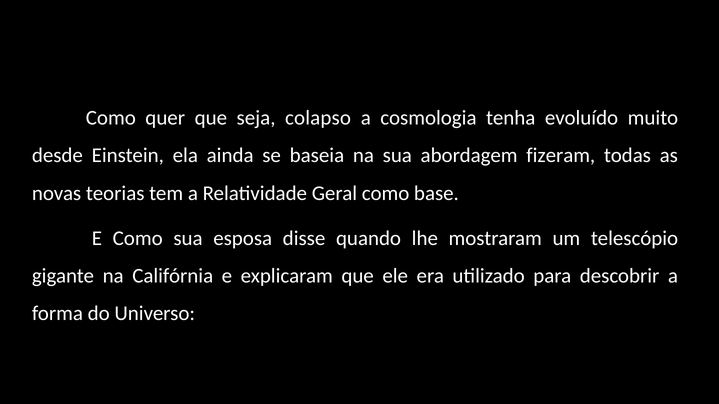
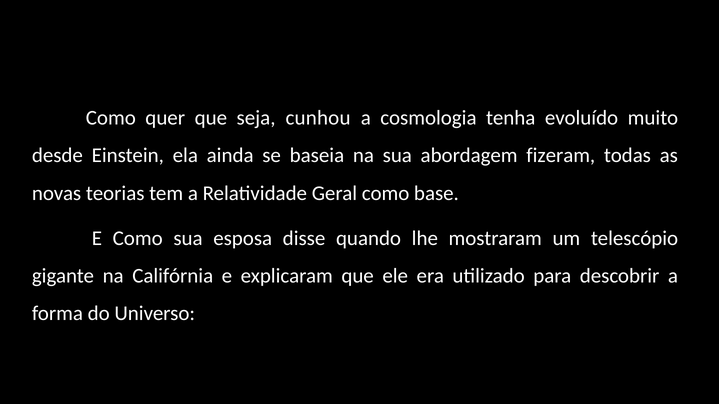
colapso: colapso -> cunhou (318, 118)
